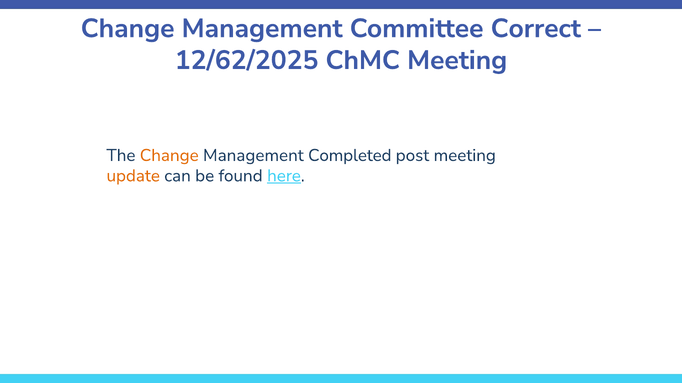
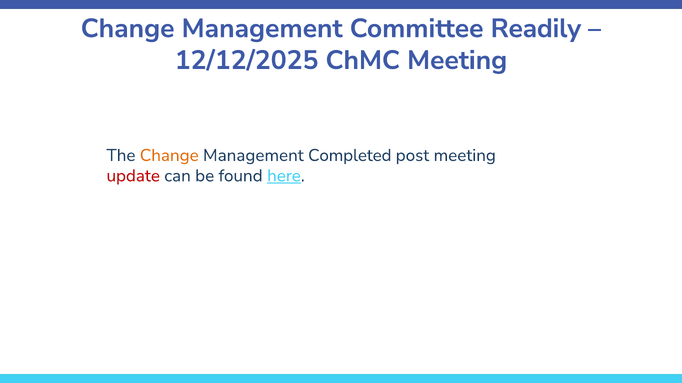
Correct: Correct -> Readily (536, 28)
12/62/2025: 12/62/2025 -> 12/12/2025 (247, 60)
update colour: orange -> red (133, 176)
